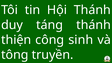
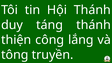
sinh: sinh -> lắng (81, 40)
